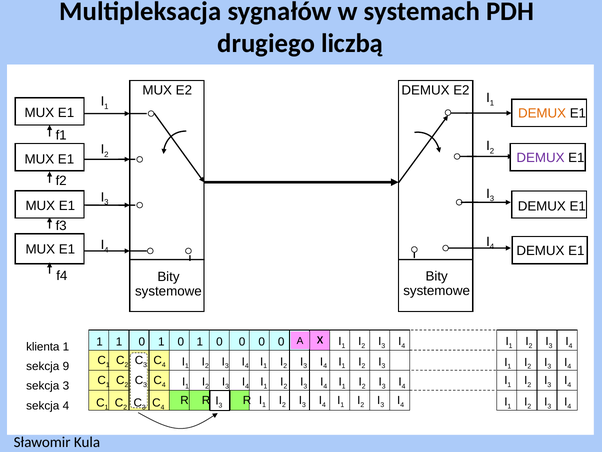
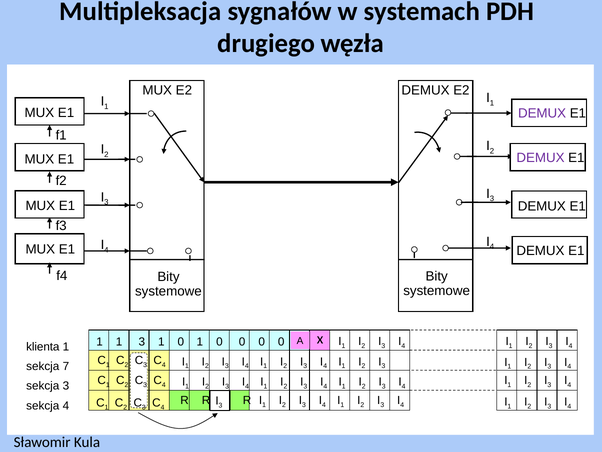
liczbą: liczbą -> węzła (352, 43)
DEMUX colour: orange -> purple (542, 113)
1 1 0: 0 -> 3 (142, 342)
9: 9 -> 7 (66, 366)
